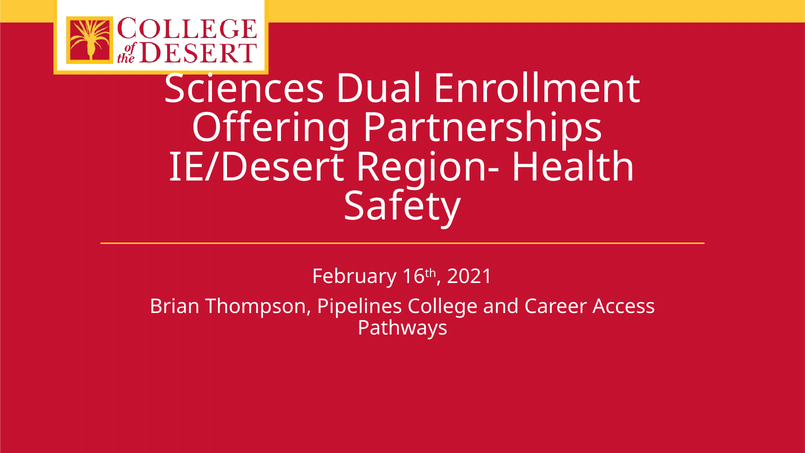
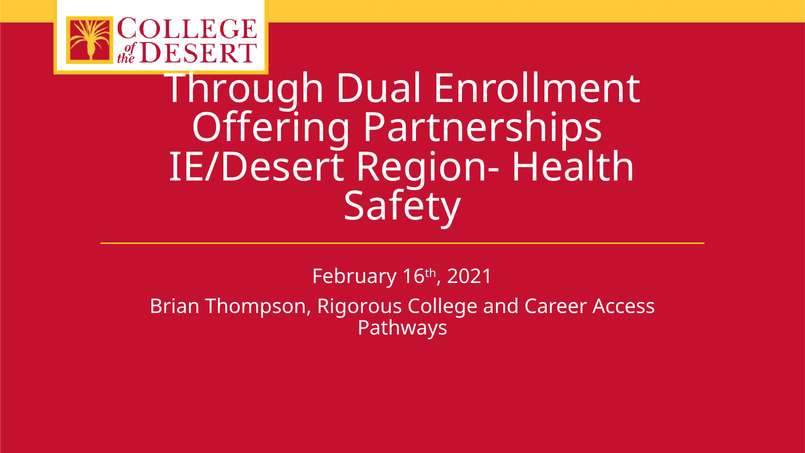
Sciences: Sciences -> Through (245, 89)
Pipelines: Pipelines -> Rigorous (360, 306)
